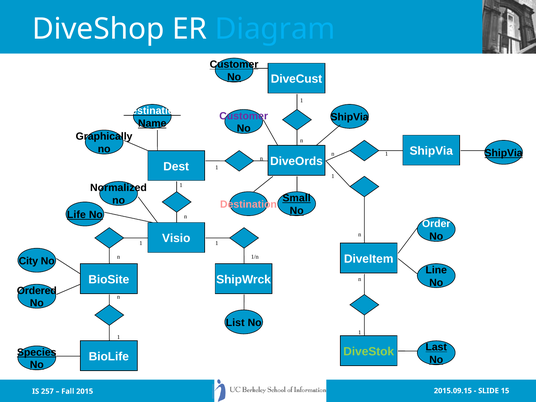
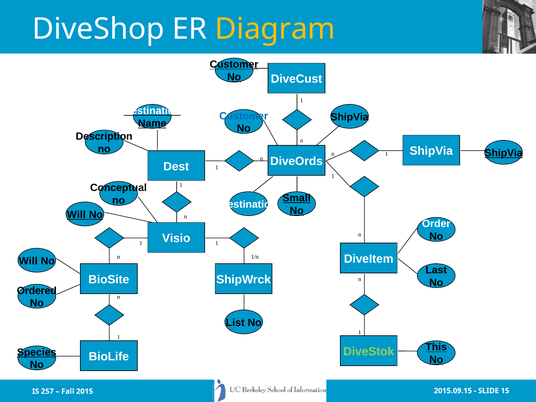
Diagram colour: light blue -> yellow (275, 29)
Customer colour: purple -> blue (244, 116)
Graphically: Graphically -> Description (104, 136)
Normalized: Normalized -> Conceptual (119, 188)
Destination colour: pink -> white (248, 204)
Life: Life -> Will (76, 215)
City: City -> Will (28, 261)
Line: Line -> Last (436, 270)
Last: Last -> This (436, 347)
